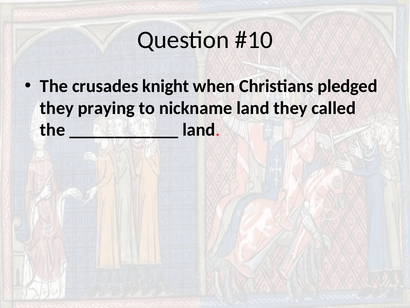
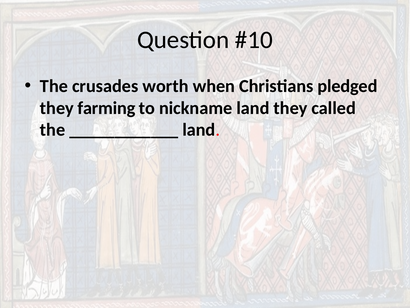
knight: knight -> worth (166, 86)
praying: praying -> farming (106, 108)
